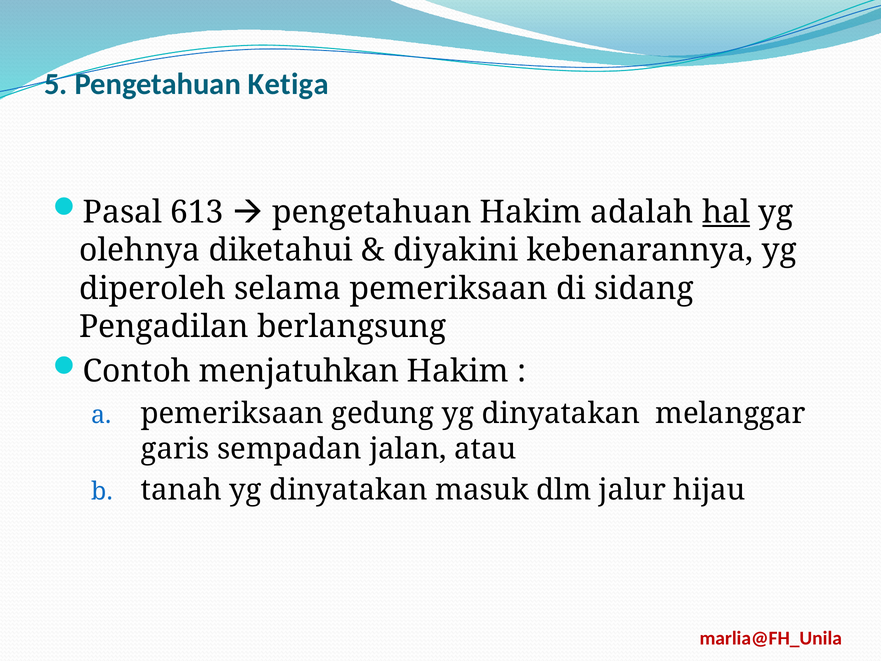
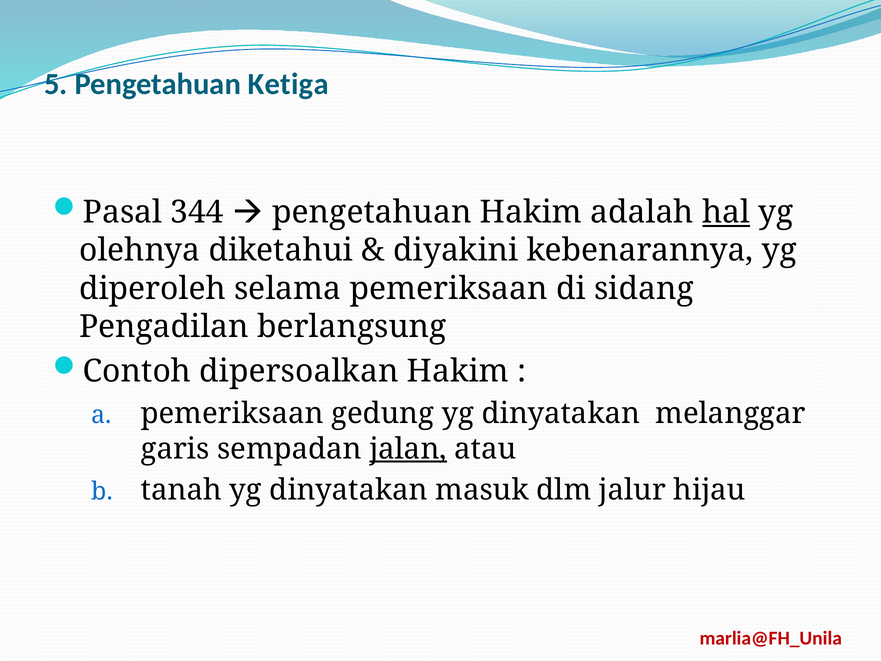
613: 613 -> 344 (197, 212)
menjatuhkan: menjatuhkan -> dipersoalkan (299, 371)
jalan underline: none -> present (408, 449)
